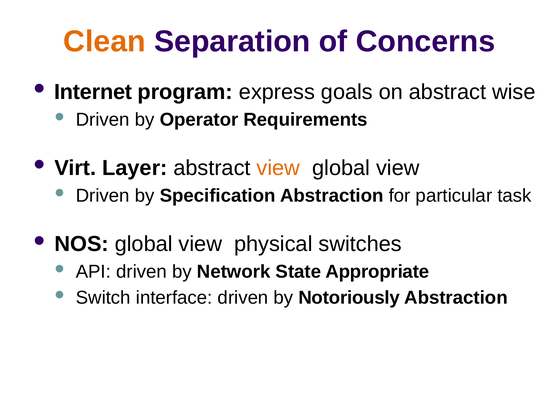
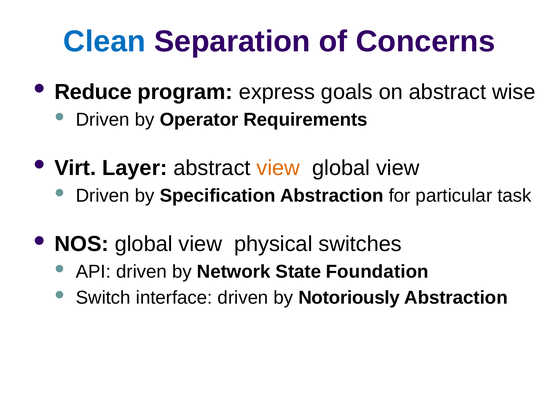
Clean colour: orange -> blue (104, 42)
Internet: Internet -> Reduce (93, 92)
Appropriate: Appropriate -> Foundation (377, 272)
